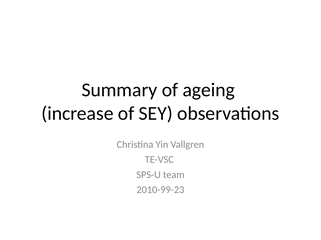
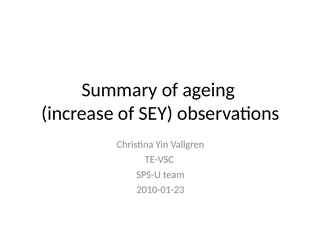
2010-99-23: 2010-99-23 -> 2010-01-23 (160, 190)
